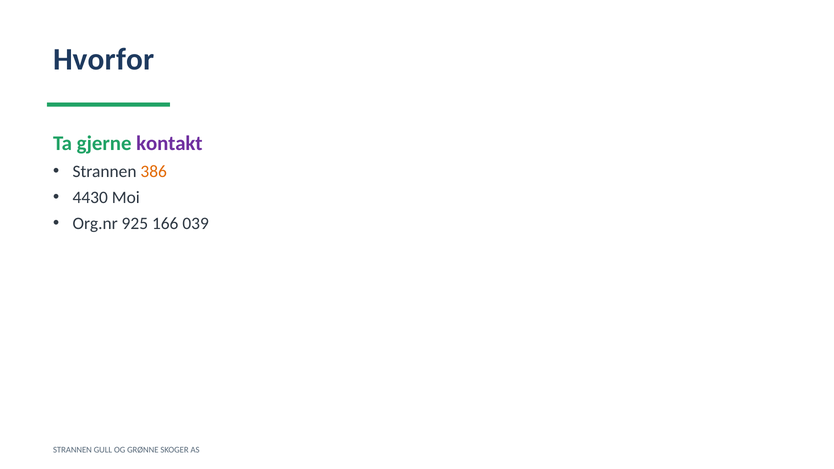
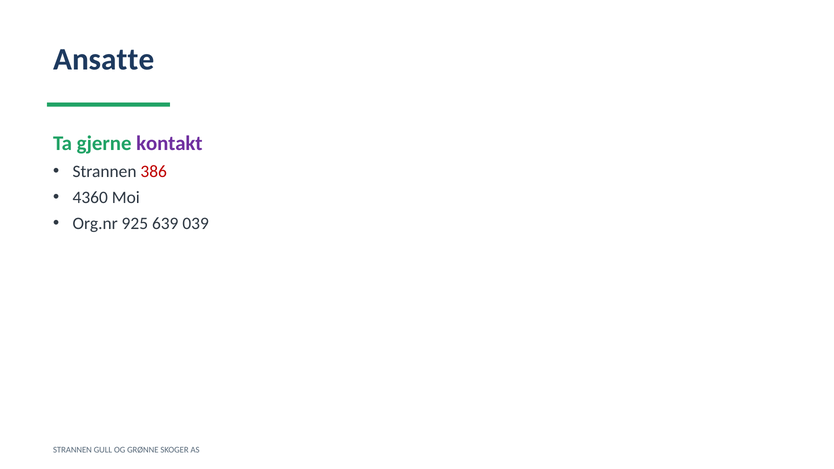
Hvorfor: Hvorfor -> Ansatte (104, 60)
386 colour: orange -> red (154, 171)
4430: 4430 -> 4360 (90, 198)
166: 166 -> 639 (165, 224)
